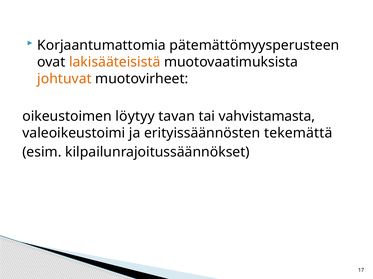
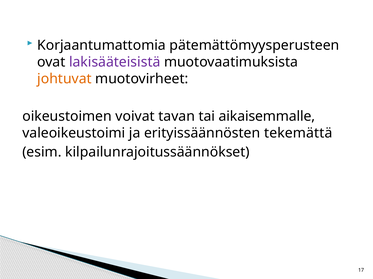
lakisääteisistä colour: orange -> purple (115, 62)
löytyy: löytyy -> voivat (135, 117)
vahvistamasta: vahvistamasta -> aikaisemmalle (267, 117)
